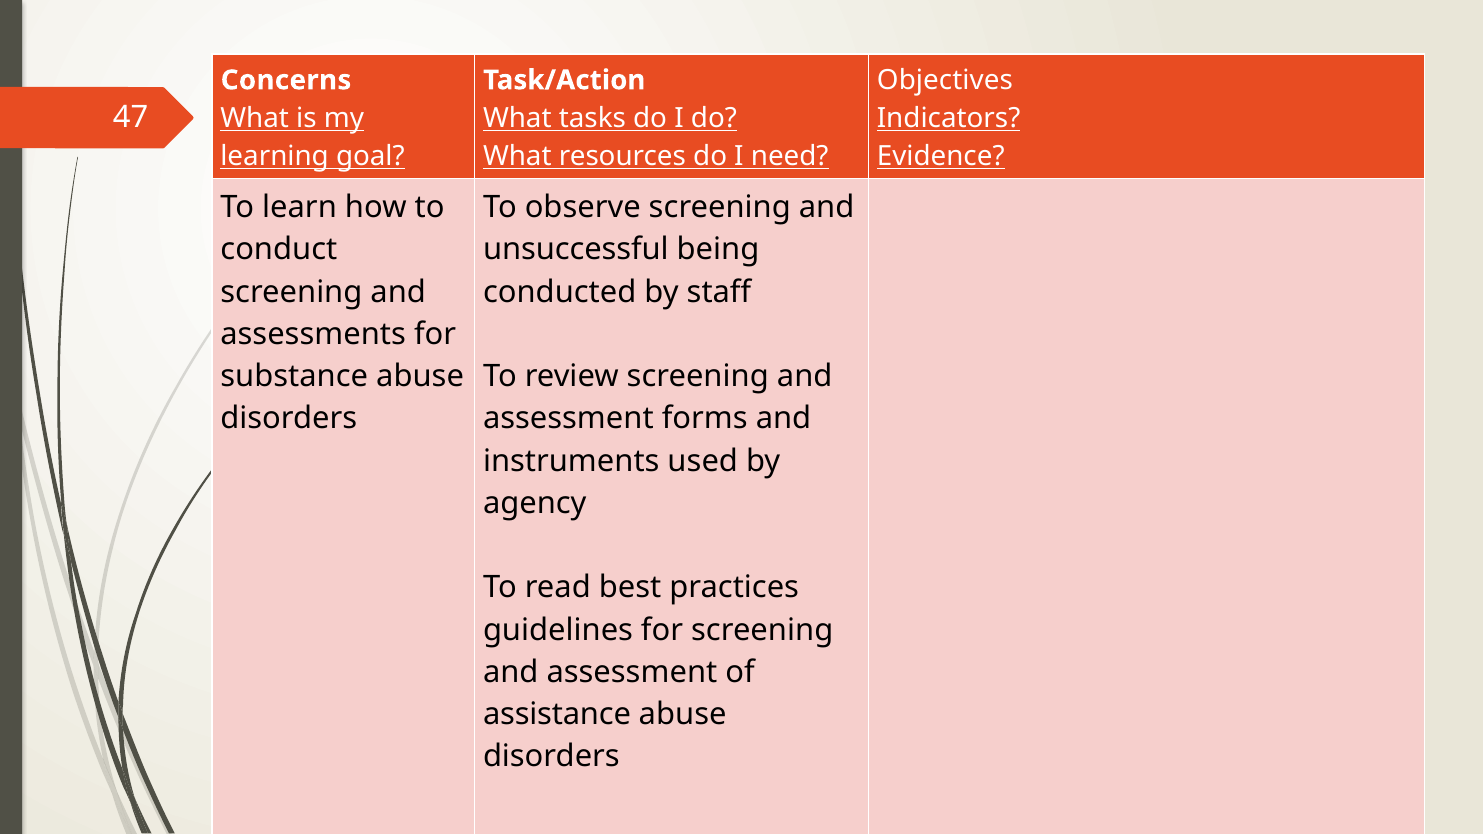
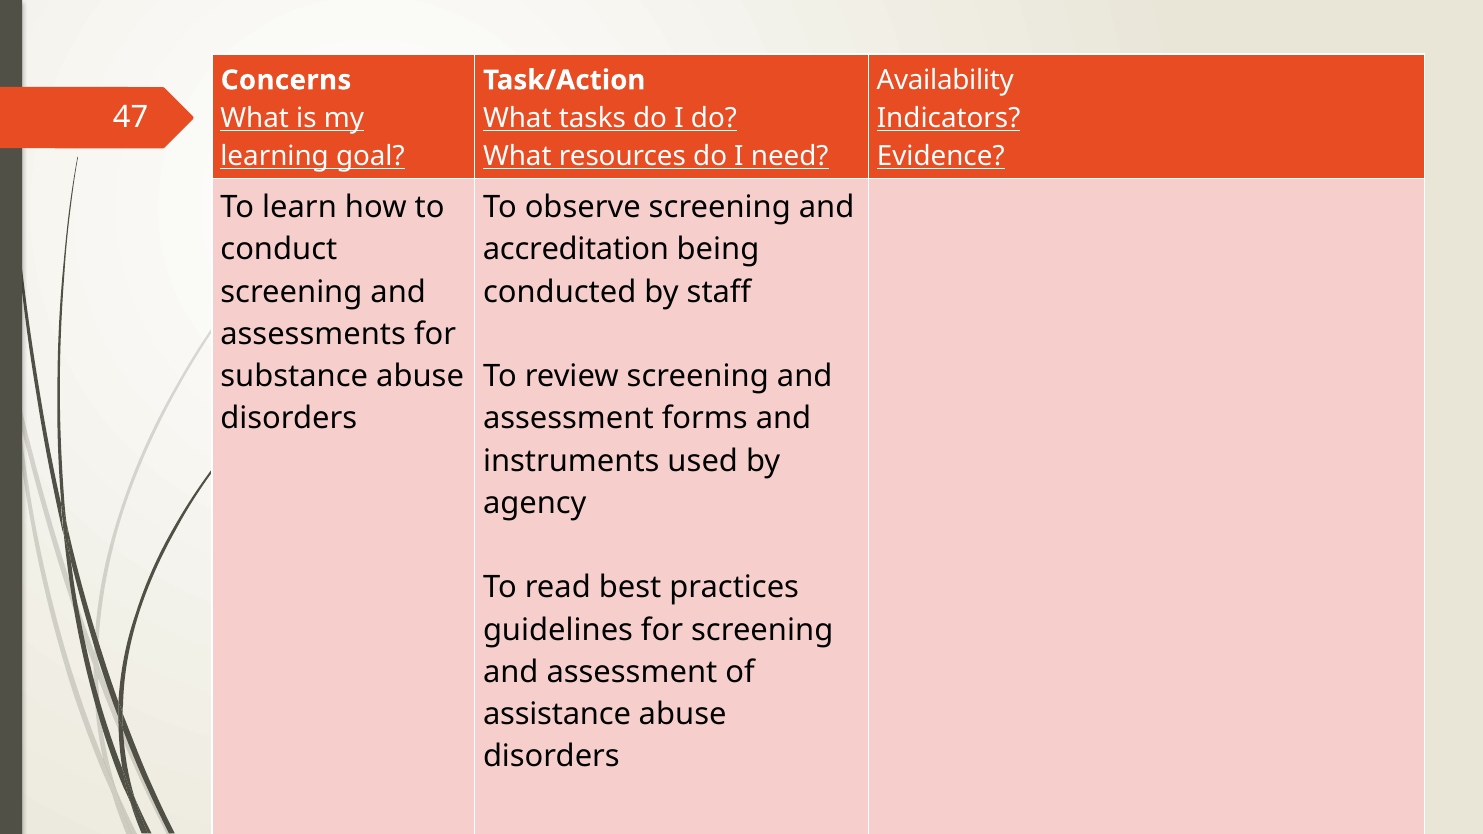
Objectives: Objectives -> Availability (945, 80)
unsuccessful: unsuccessful -> accreditation (576, 250)
